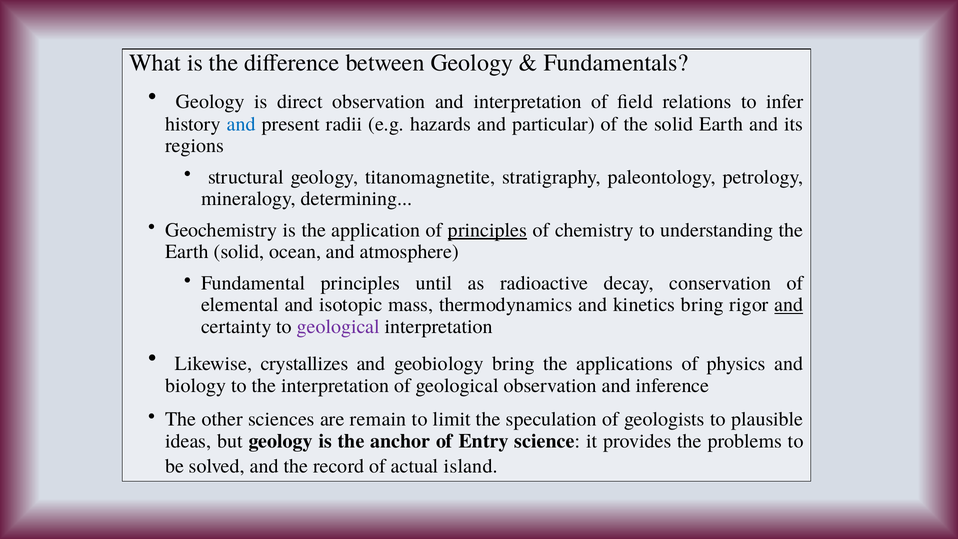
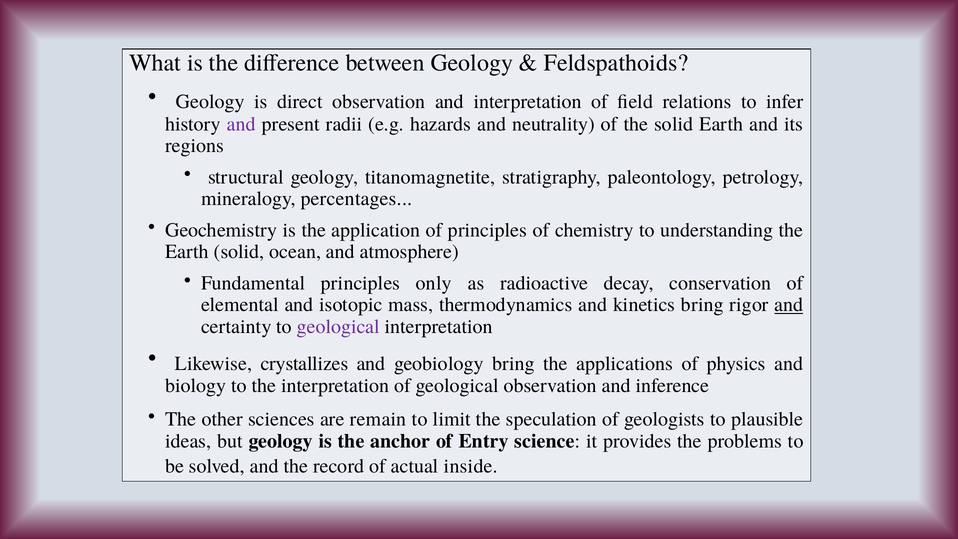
Fundamentals: Fundamentals -> Feldspathoids (616, 63)
and colour: blue -> purple (241, 124)
particular: particular -> neutrality (554, 124)
determining: determining -> percentages (357, 199)
principles underline: present -> none (488, 230)
until: until -> only (434, 283)
island: island -> inside (471, 466)
